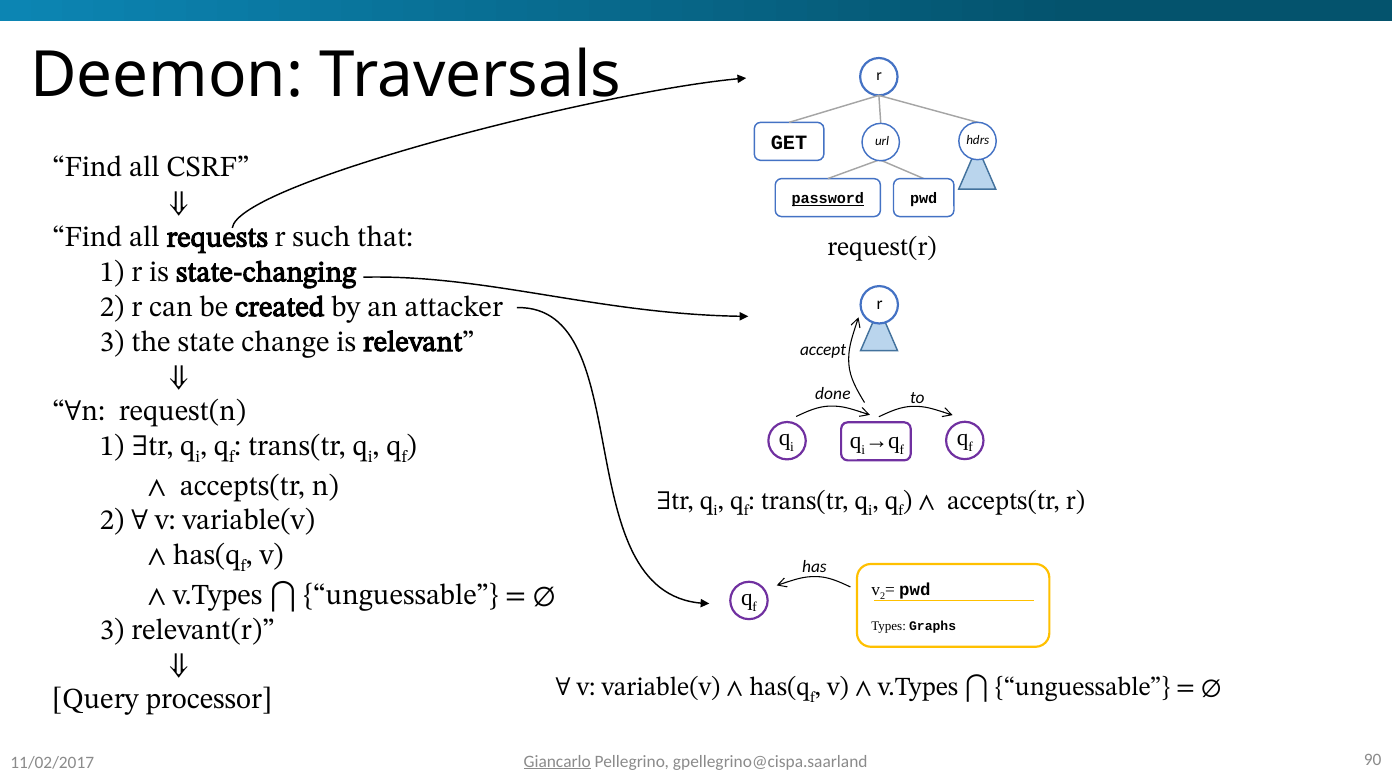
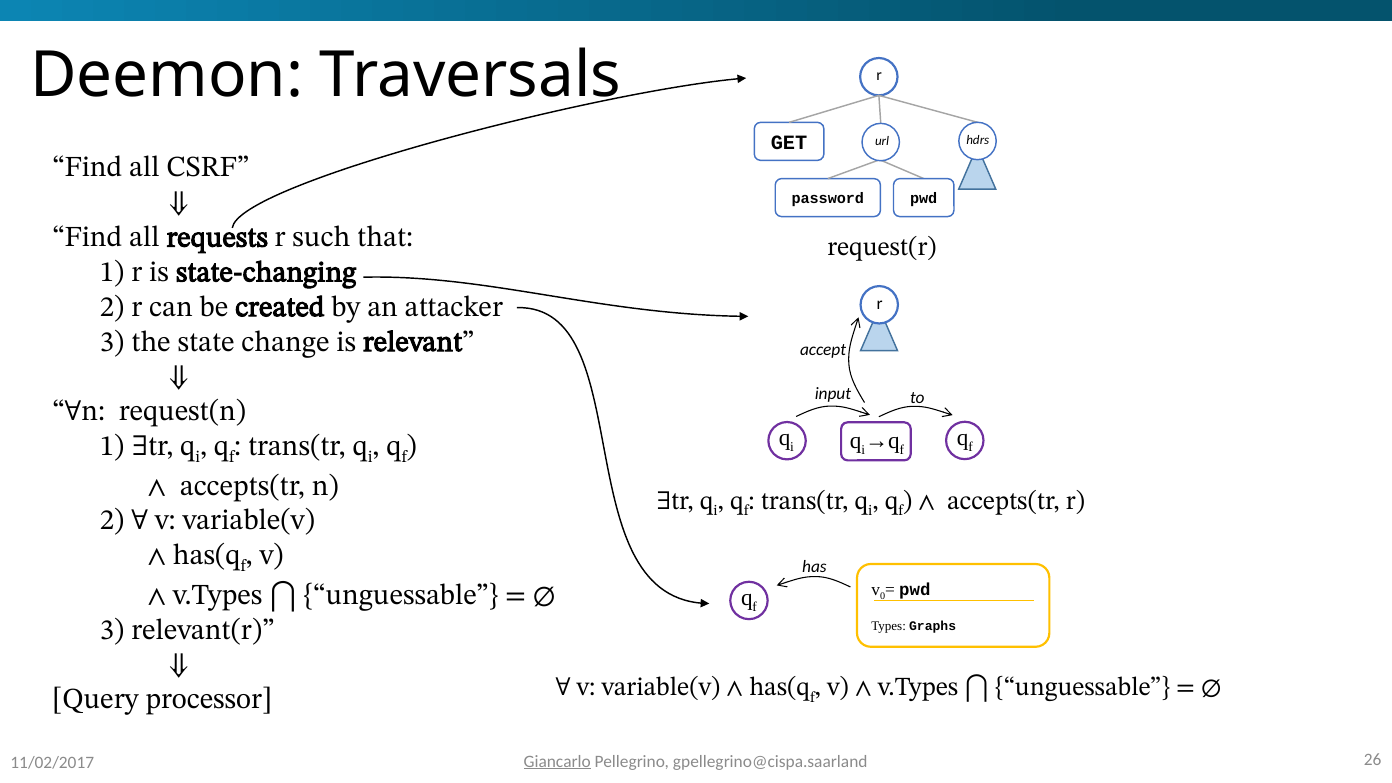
password underline: present -> none (828, 199)
done: done -> input (833, 394)
v 2: 2 -> 0 (883, 596)
90: 90 -> 26 (1373, 760)
